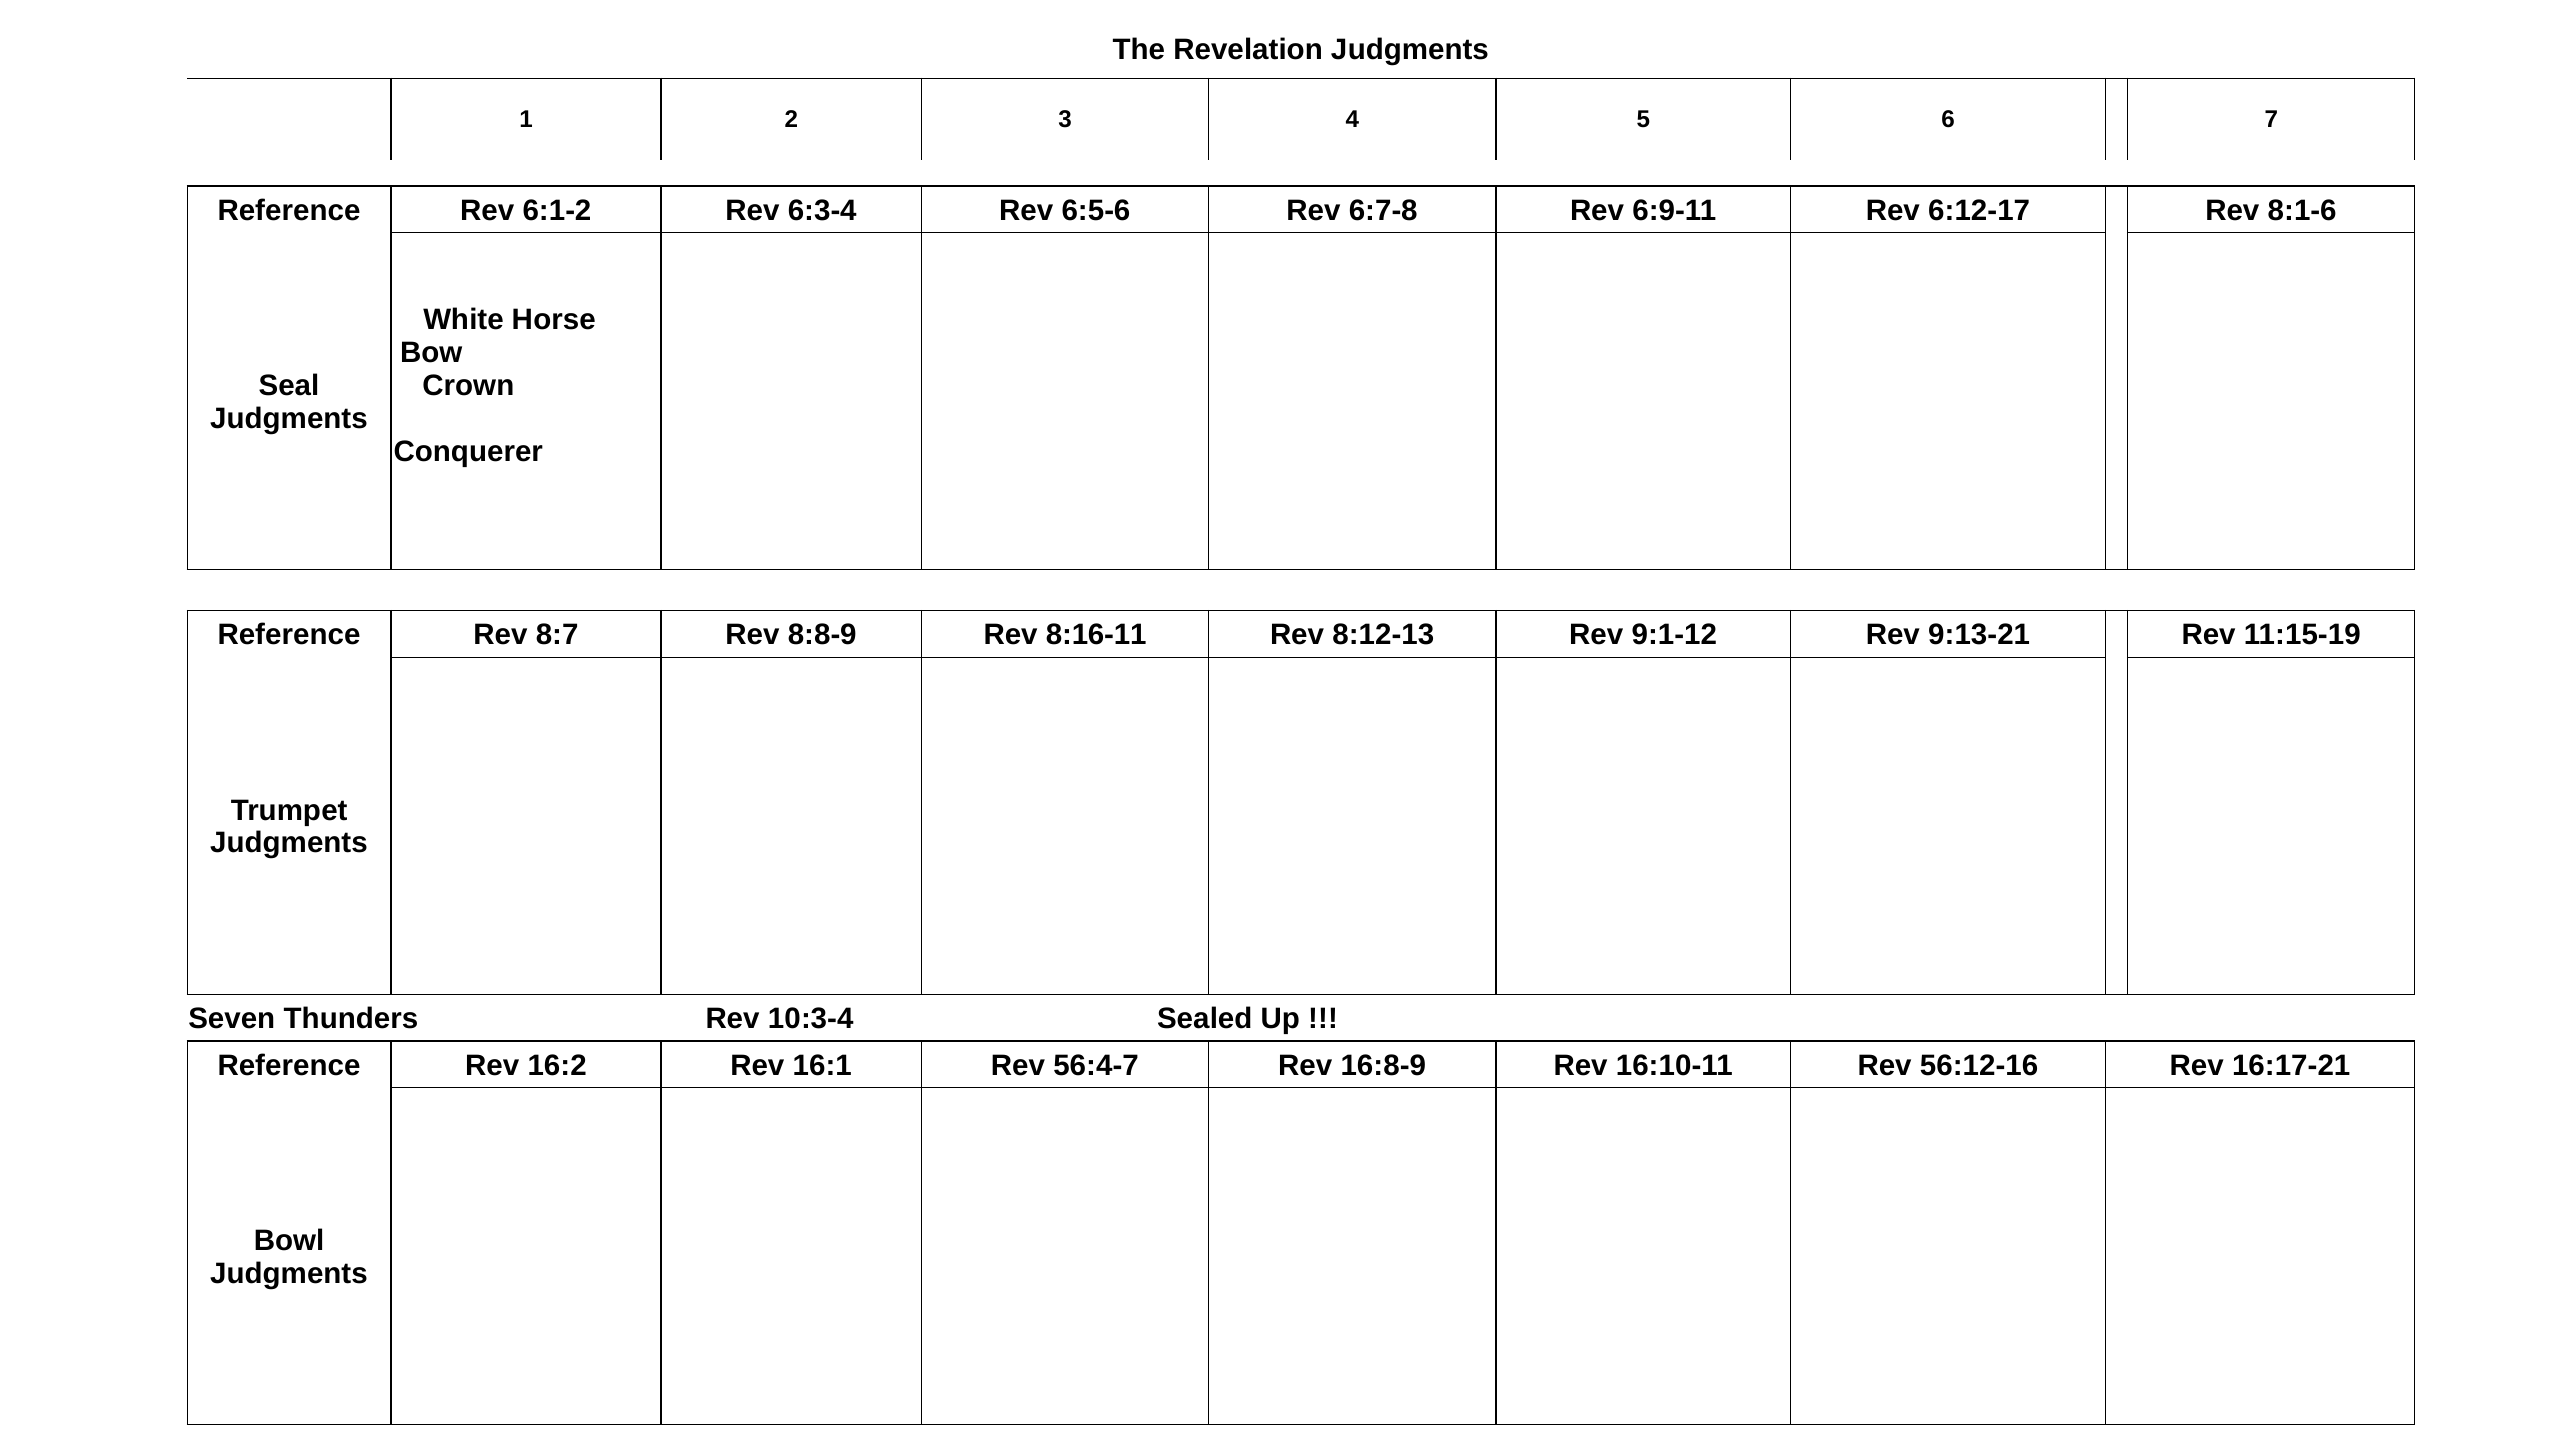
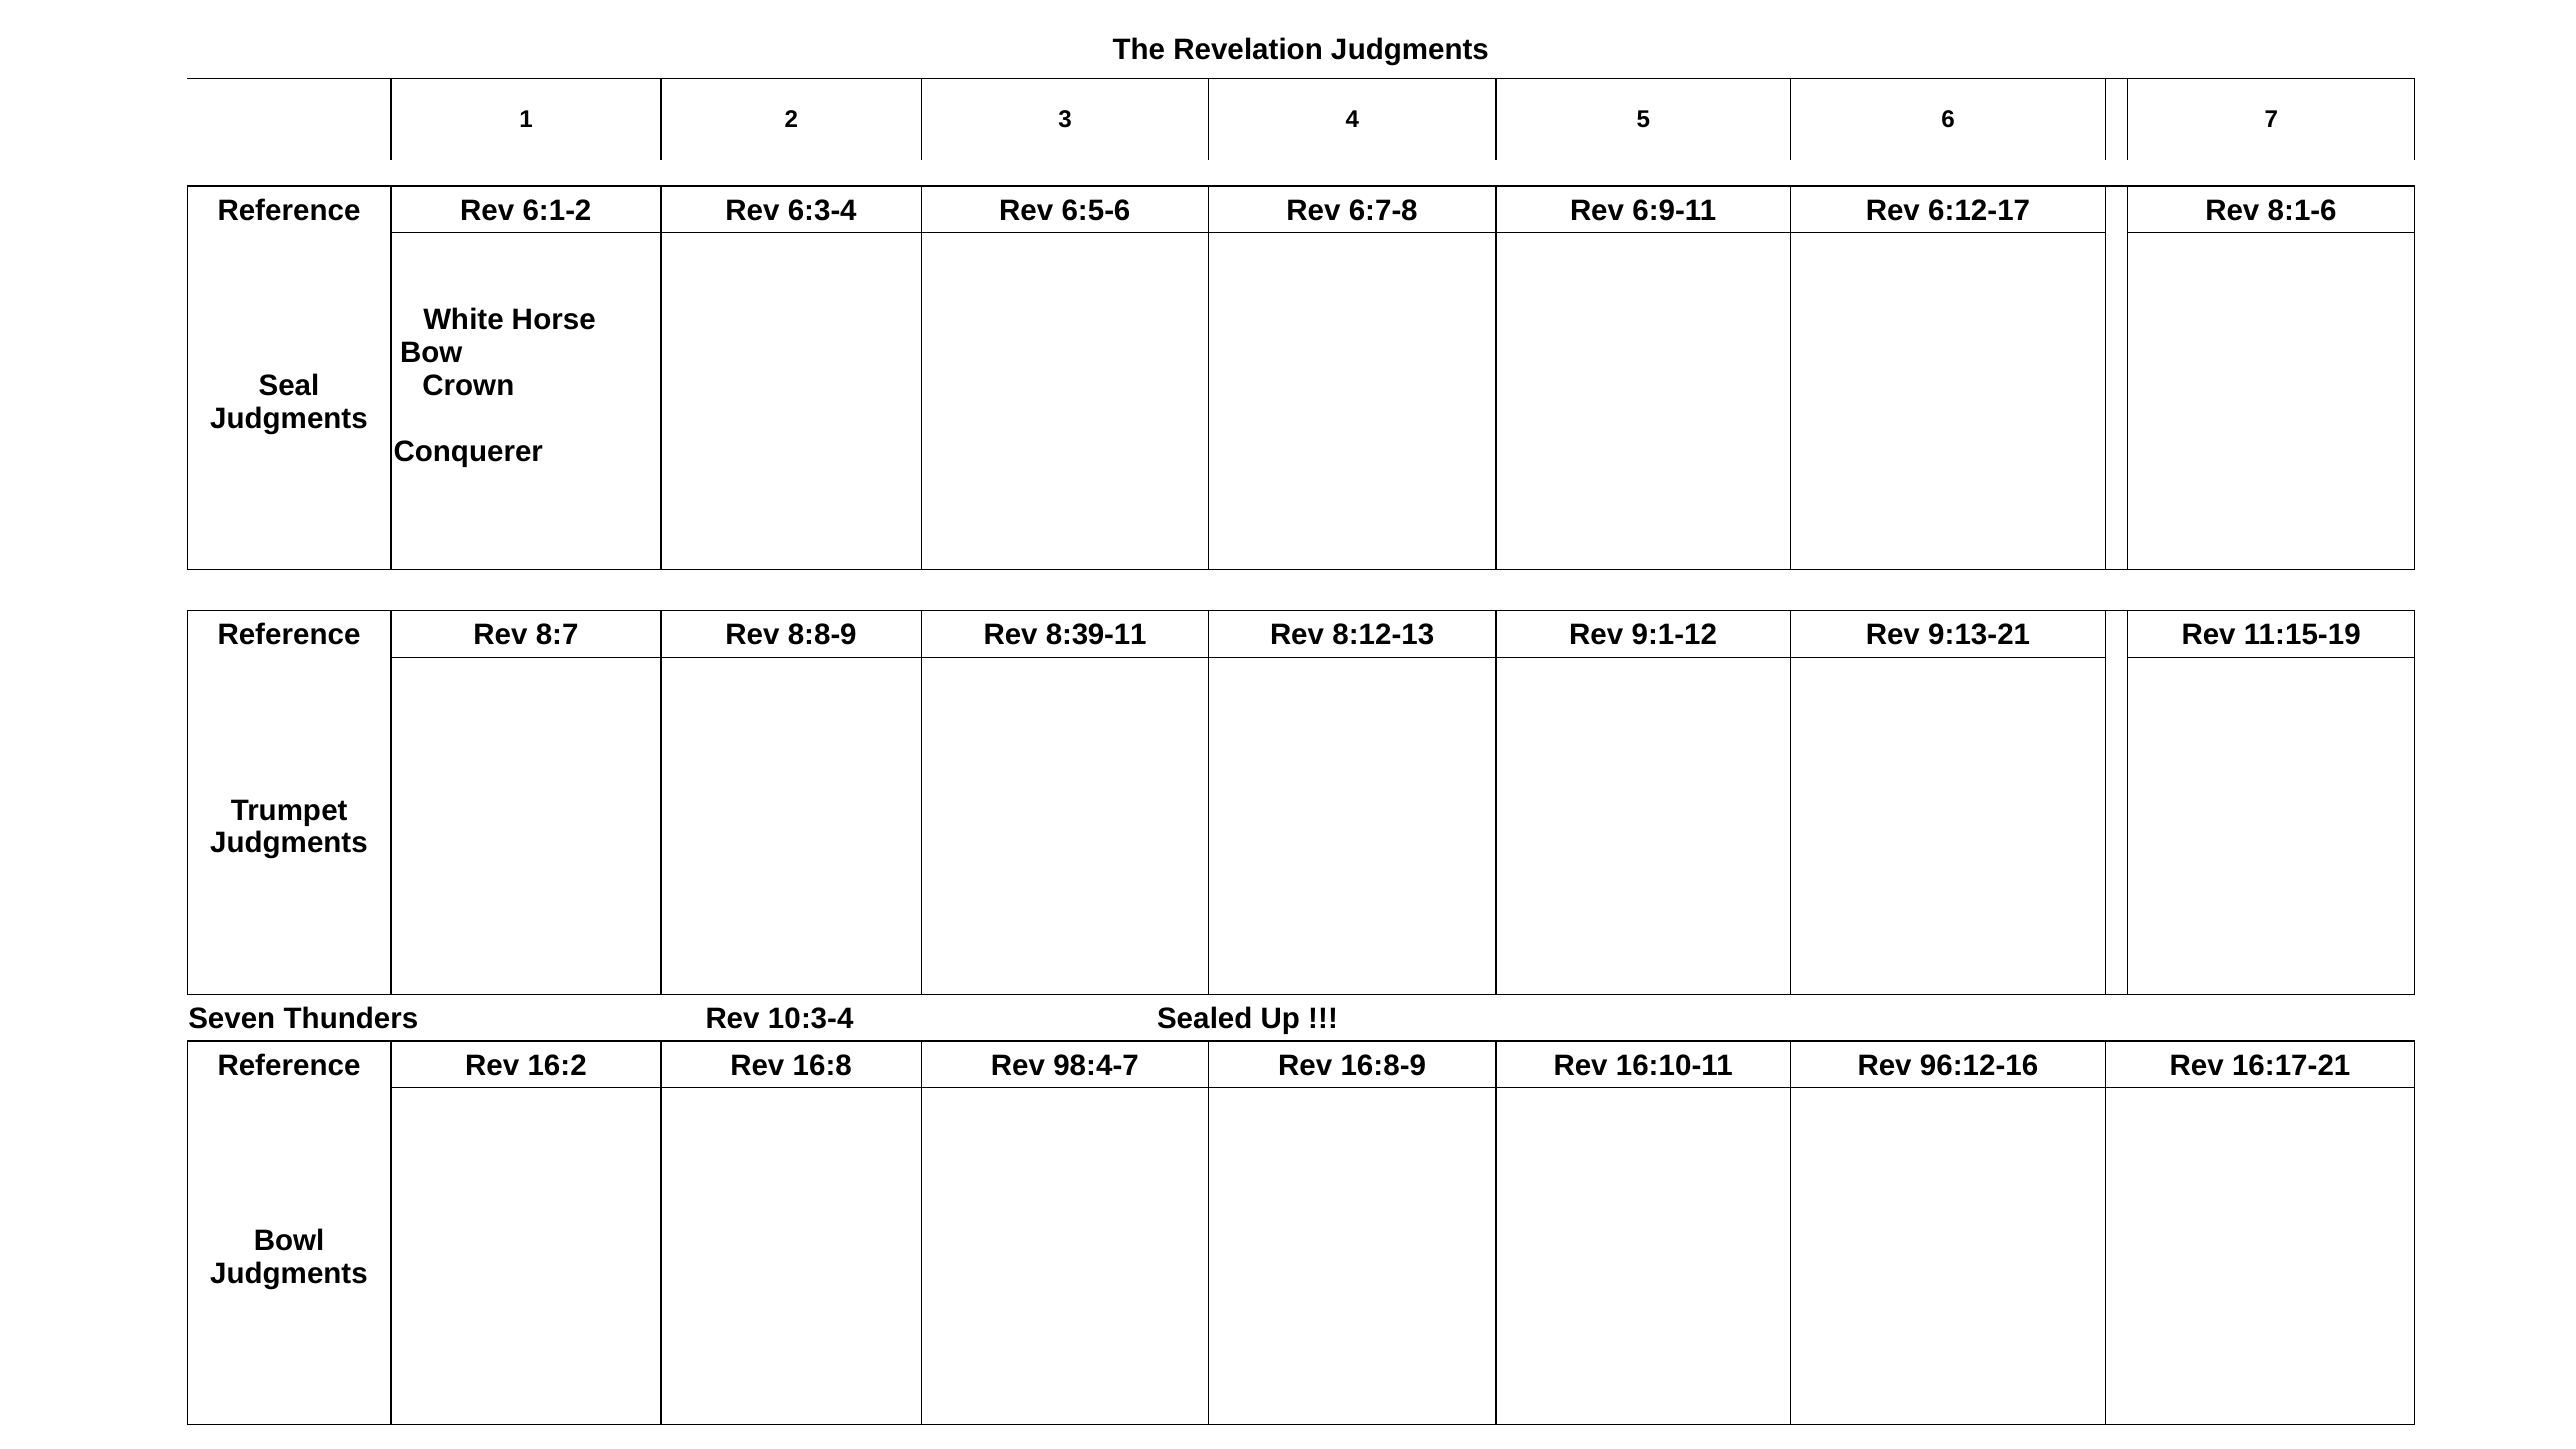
8:16-11: 8:16-11 -> 8:39-11 (1096, 635)
16:1: 16:1 -> 16:8 (822, 1065)
56:4-7: 56:4-7 -> 98:4-7 (1096, 1065)
56:12-16: 56:12-16 -> 96:12-16 (1979, 1065)
